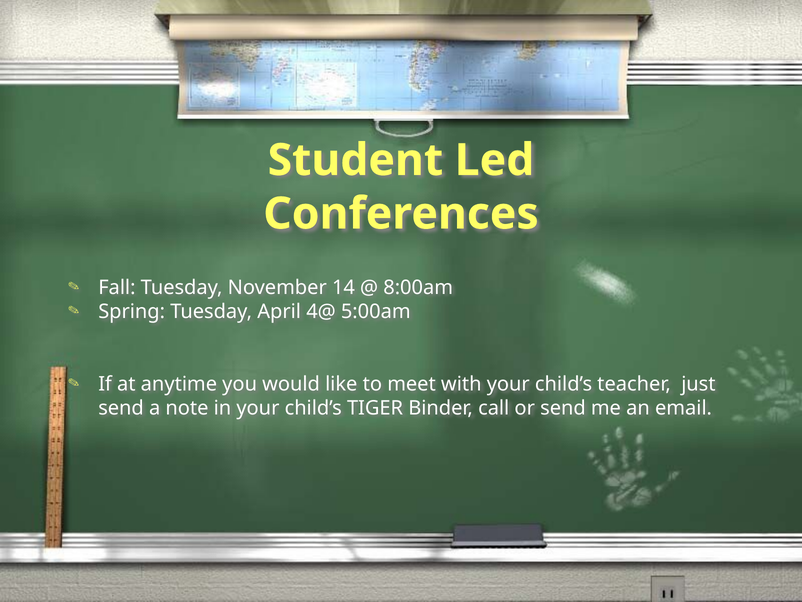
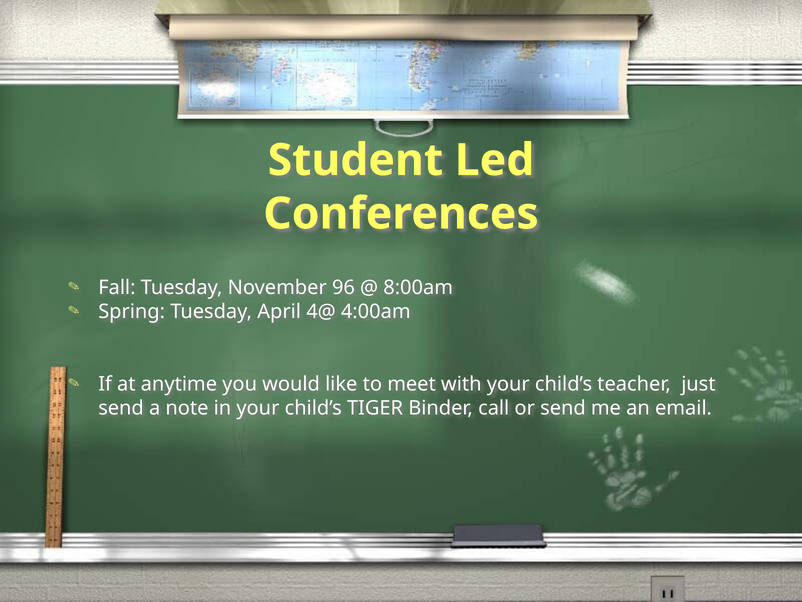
14: 14 -> 96 (343, 287)
5:00am: 5:00am -> 4:00am (376, 312)
